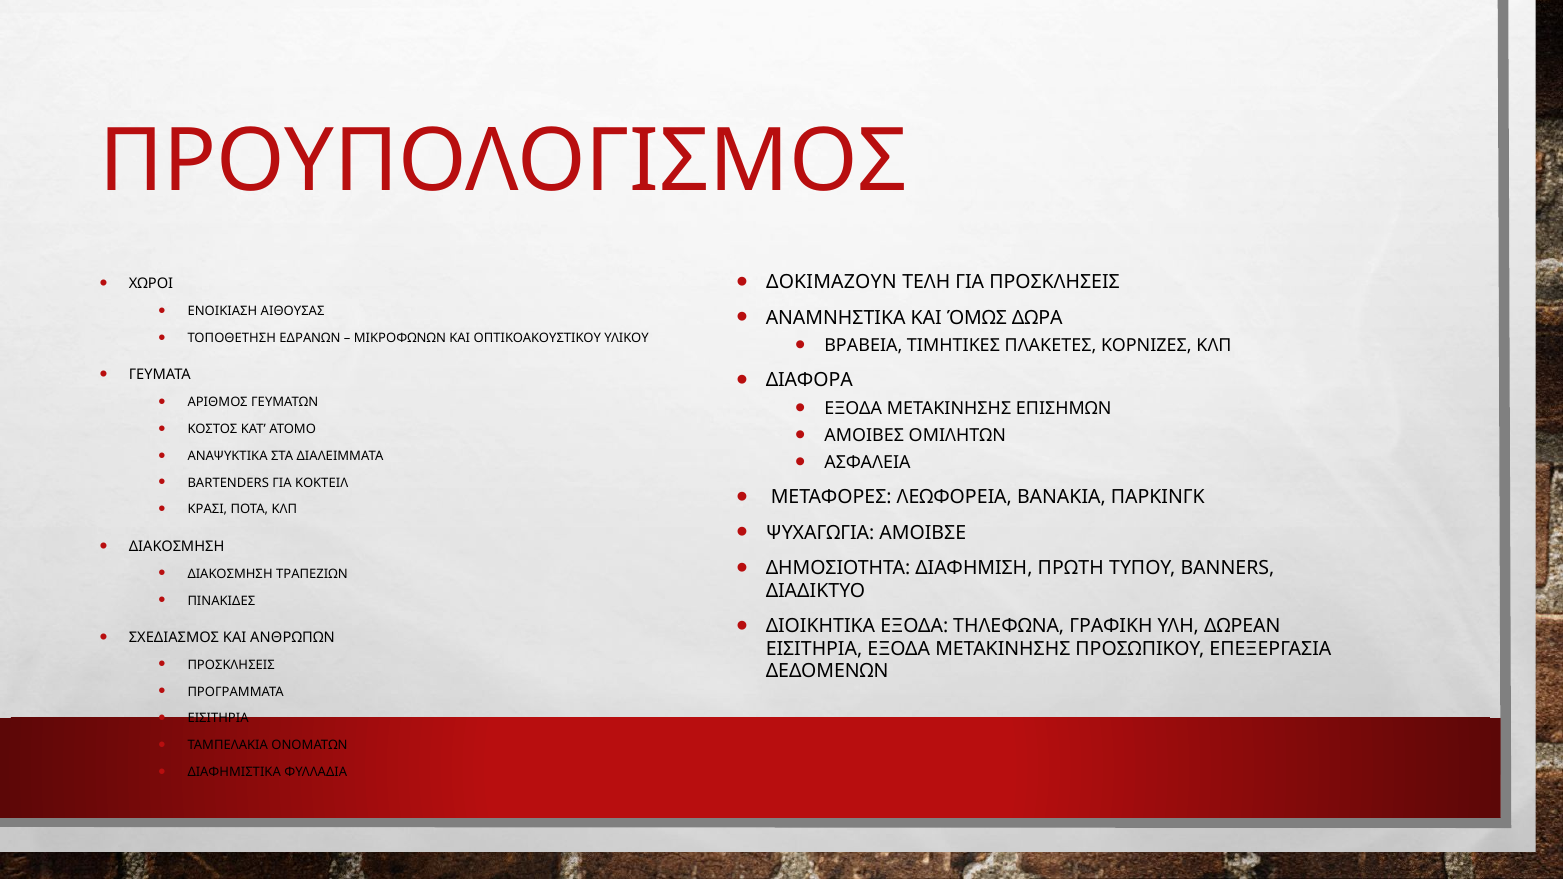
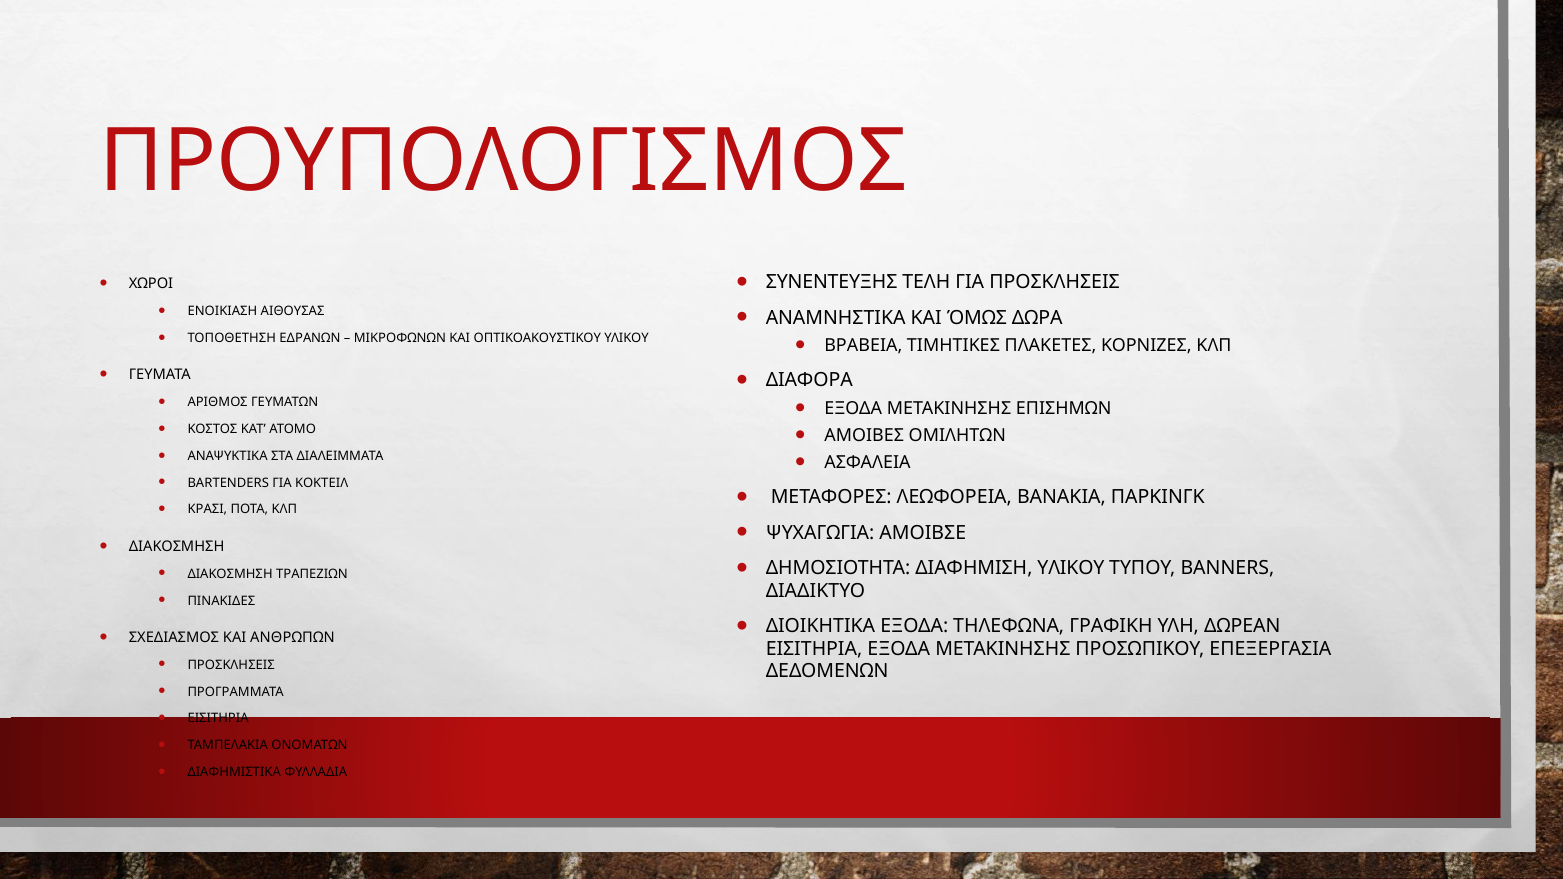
ΔΟΚΙΜΑΖΟΥΝ: ΔΟΚΙΜΑΖΟΥΝ -> ΣΥΝΕΝΤΕΥΞΗΣ (832, 283)
ΔΙΑΦΗΜΙΣΗ ΠΡΩΤΗ: ΠΡΩΤΗ -> ΥΛΙΚΟΥ (1071, 568)
